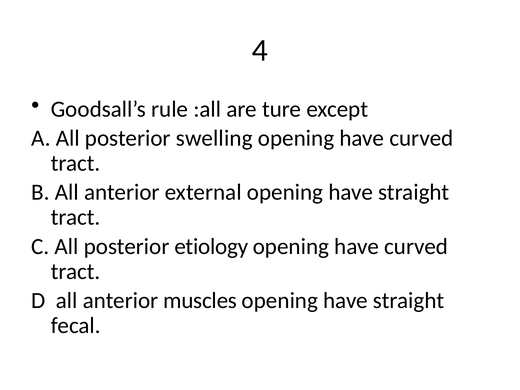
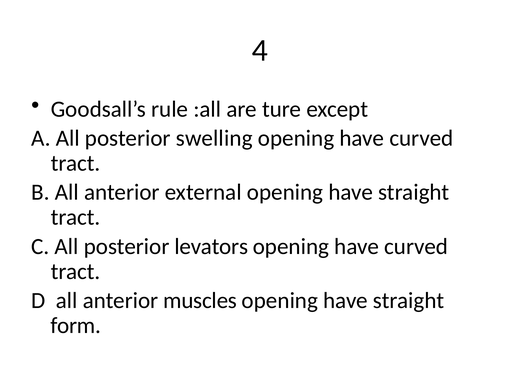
etiology: etiology -> levators (211, 246)
fecal: fecal -> form (76, 326)
